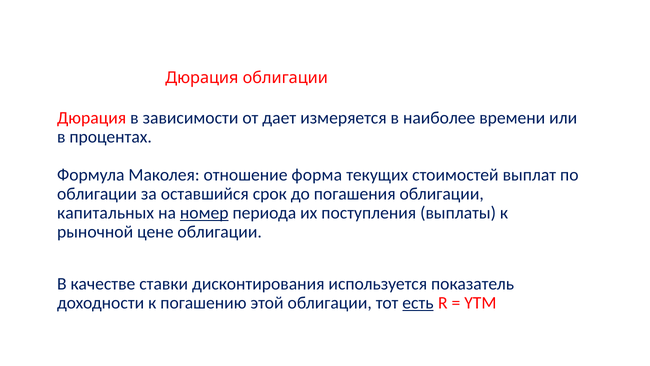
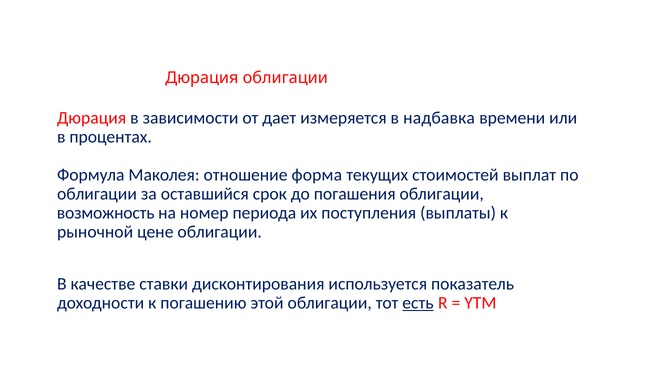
наиболее: наиболее -> надбавка (439, 118)
капитальных: капитальных -> возможность (106, 213)
номер underline: present -> none (204, 213)
